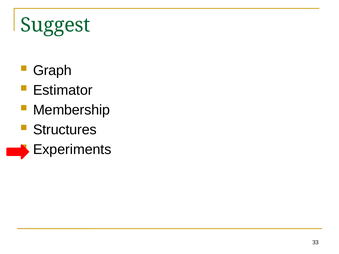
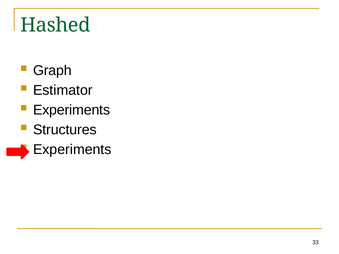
Suggest: Suggest -> Hashed (55, 25)
Membership: Membership -> Experiments (72, 110)
